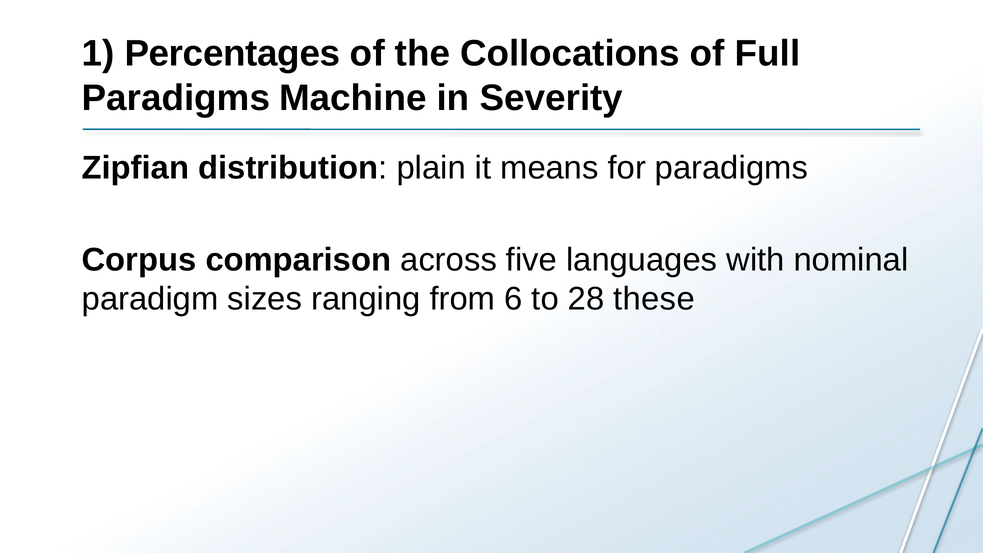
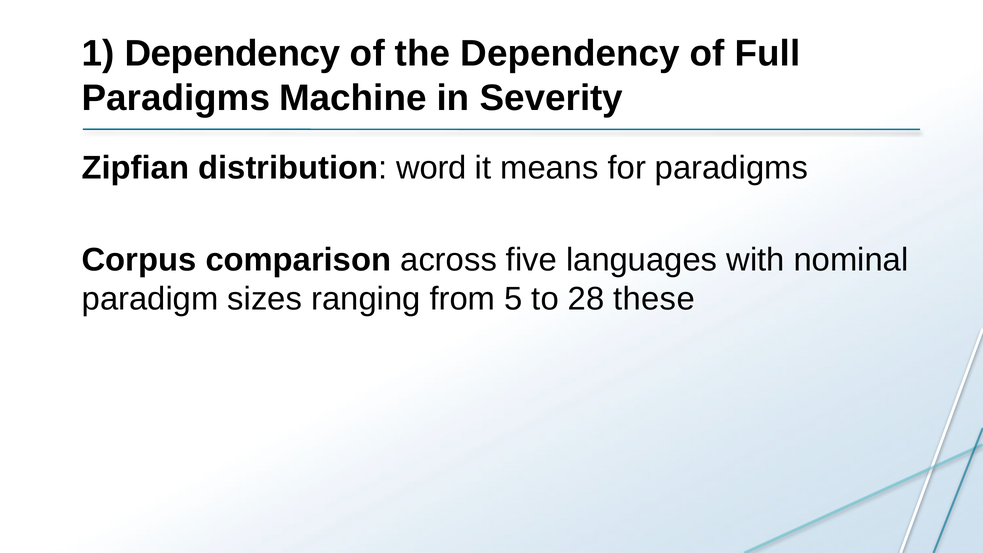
1 Percentages: Percentages -> Dependency (232, 54)
the Collocations: Collocations -> Dependency (570, 54)
plain: plain -> word (431, 168)
6: 6 -> 5 (513, 299)
